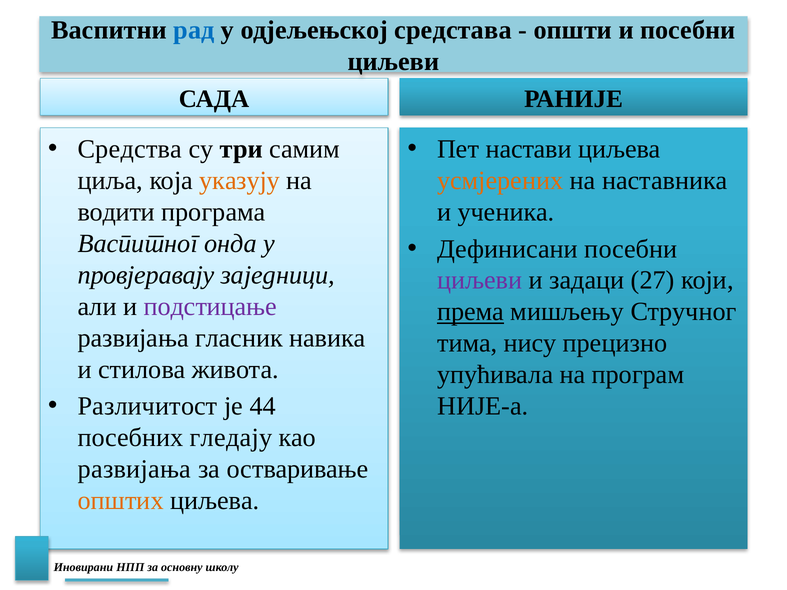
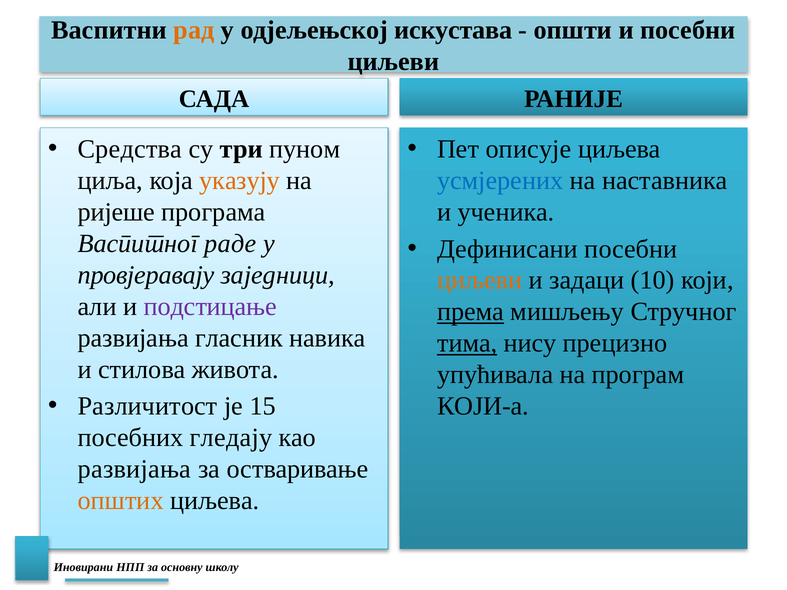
рад colour: blue -> orange (194, 30)
средстава: средстава -> искустава (453, 30)
самим: самим -> пуном (305, 149)
настави: настави -> описује (529, 149)
усмјерених colour: orange -> blue (500, 181)
водити: водити -> ријеше (116, 212)
онда: онда -> раде (230, 244)
циљеви colour: purple -> orange (480, 280)
27: 27 -> 10 (653, 280)
тима underline: none -> present (467, 343)
44: 44 -> 15 (263, 406)
НИЈЕ-а: НИЈЕ-а -> КОЈИ-а (483, 406)
